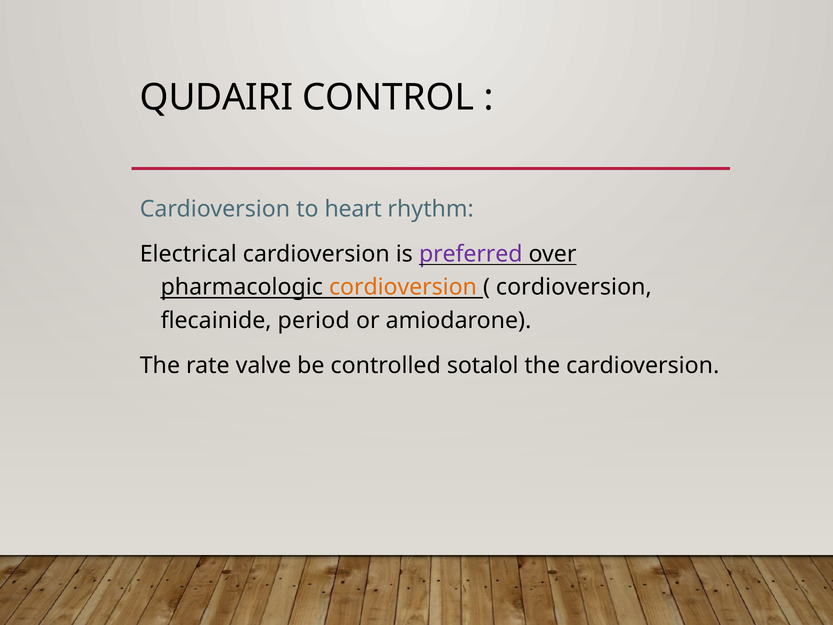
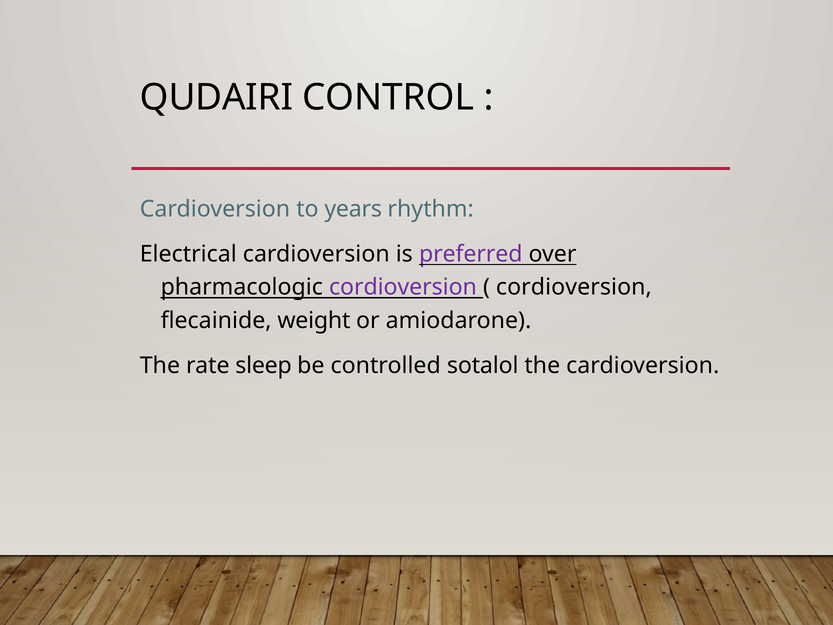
heart: heart -> years (353, 209)
cordioversion colour: orange -> purple (403, 287)
period: period -> weight (314, 321)
valve: valve -> sleep (264, 365)
